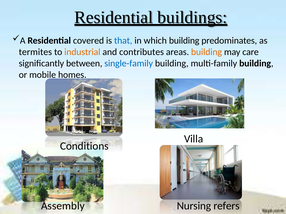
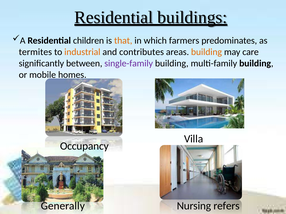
covered: covered -> children (89, 41)
that colour: blue -> orange (123, 41)
which building: building -> farmers (184, 41)
single-family colour: blue -> purple (129, 63)
Conditions: Conditions -> Occupancy (84, 146)
Assembly: Assembly -> Generally (63, 206)
